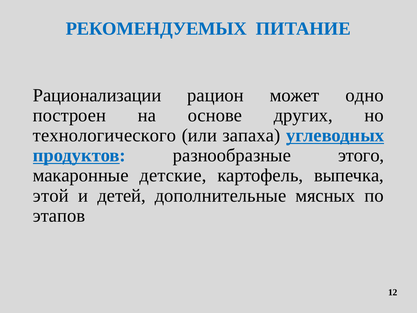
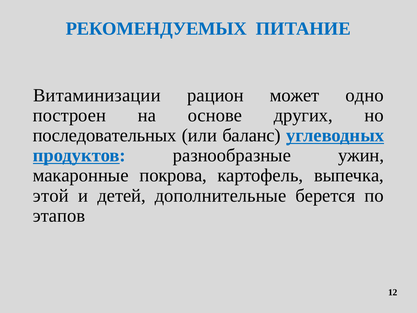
Рационализации: Рационализации -> Витаминизации (97, 95)
технологического: технологического -> последовательных (105, 135)
запаха: запаха -> баланс (252, 135)
этого: этого -> ужин (361, 155)
детские: детские -> покрова (173, 175)
мясных: мясных -> берется (325, 195)
